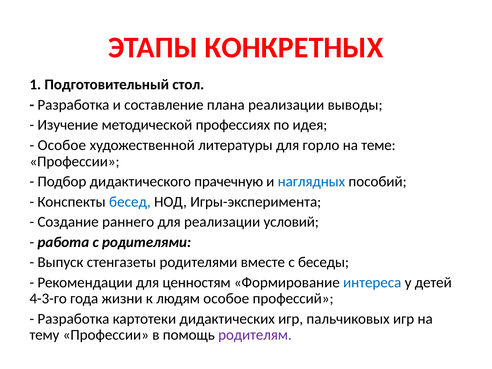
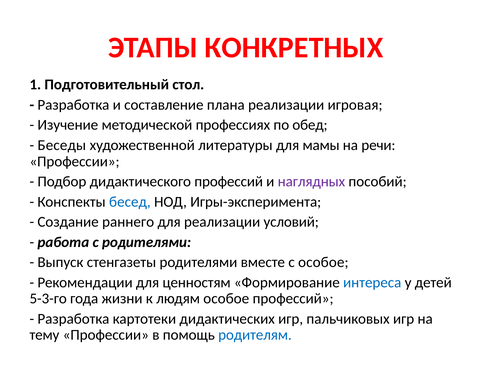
выводы: выводы -> игровая (355, 105)
идея: идея -> обед (310, 125)
Особое: Особое -> Беседы (62, 145)
горло: горло -> мамы (321, 145)
теме: теме -> речи (378, 145)
дидактического прачечную: прачечную -> профессий (229, 182)
наглядных colour: blue -> purple (311, 182)
с беседы: беседы -> особое (323, 262)
4-3-го: 4-3-го -> 5-3-го (48, 299)
родителям colour: purple -> blue (255, 335)
